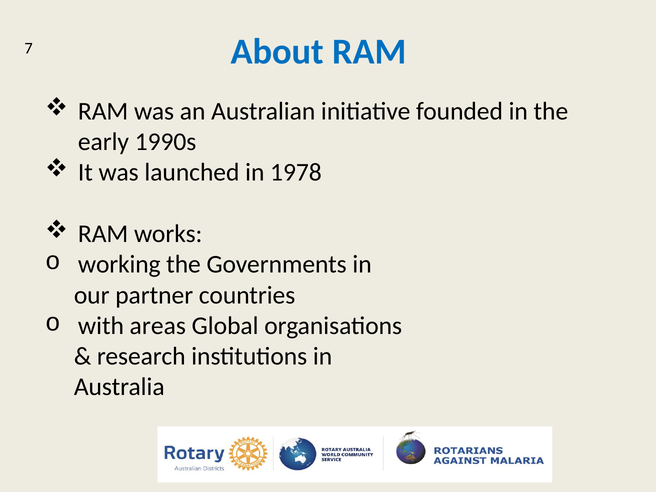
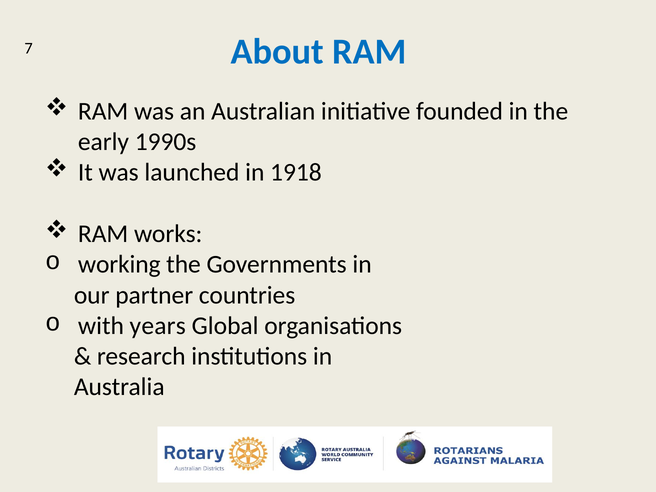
1978: 1978 -> 1918 (296, 173)
areas: areas -> years (158, 326)
